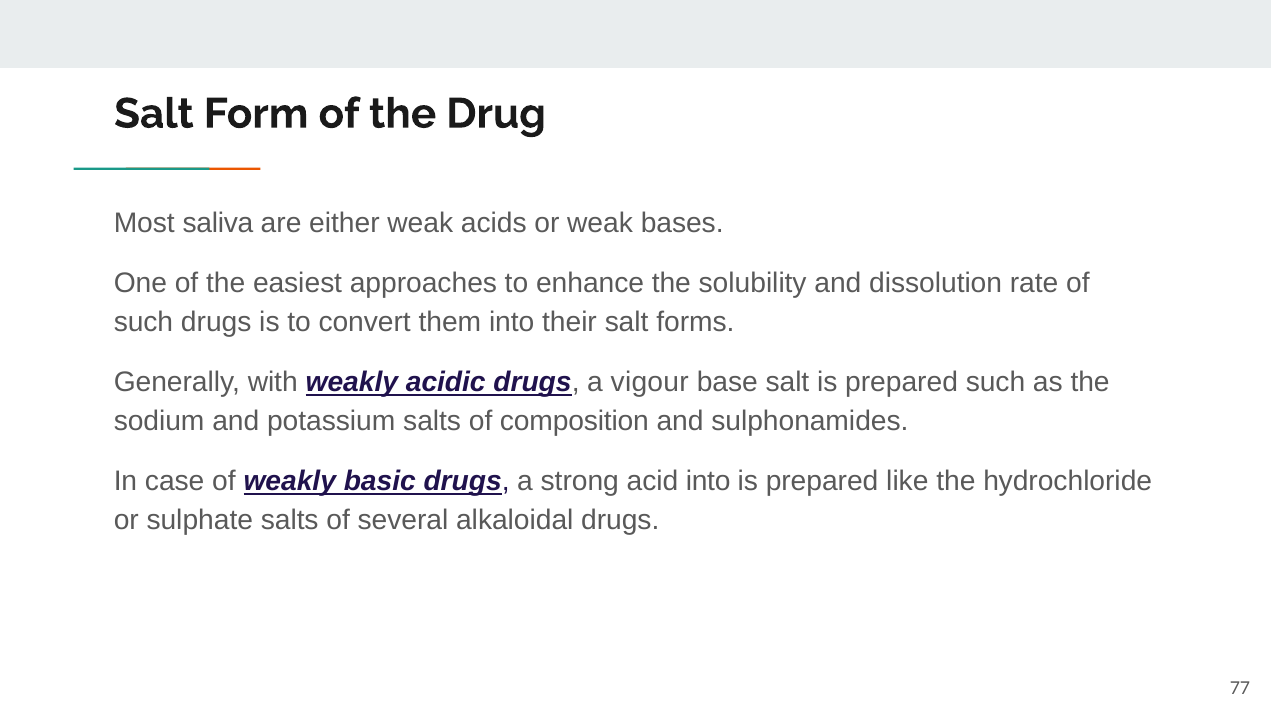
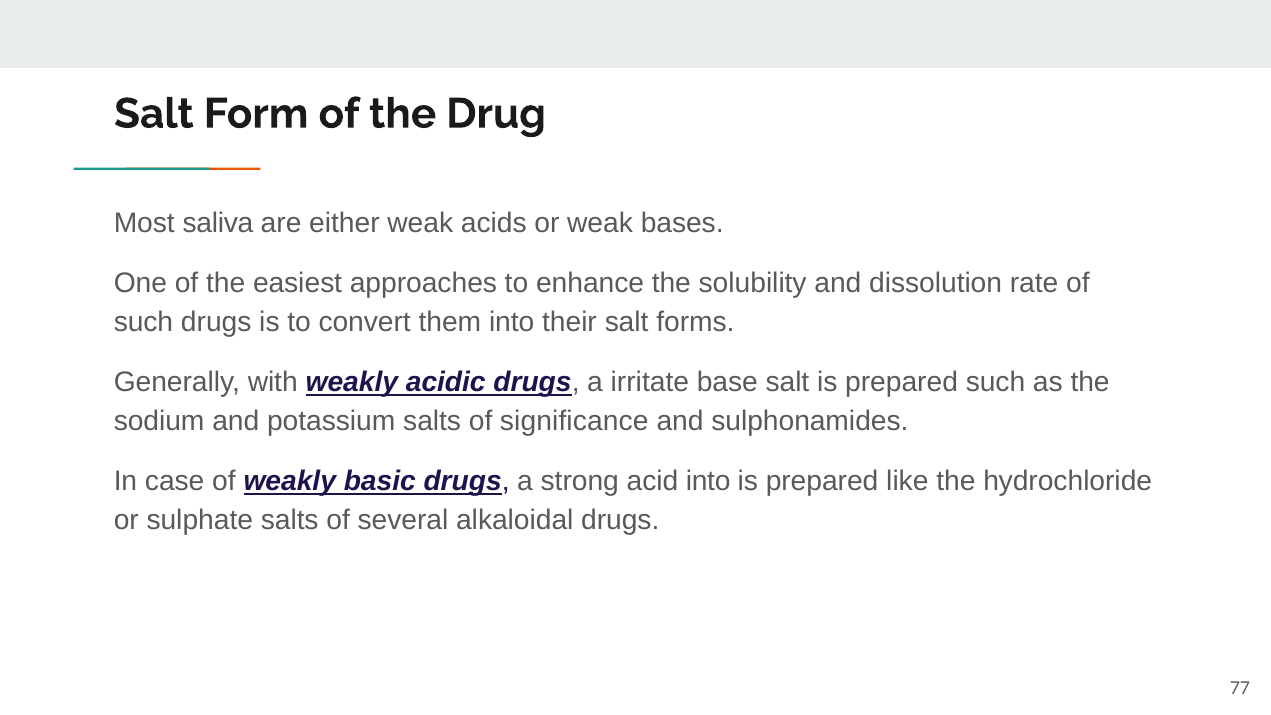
vigour: vigour -> irritate (650, 382)
composition: composition -> significance (574, 421)
